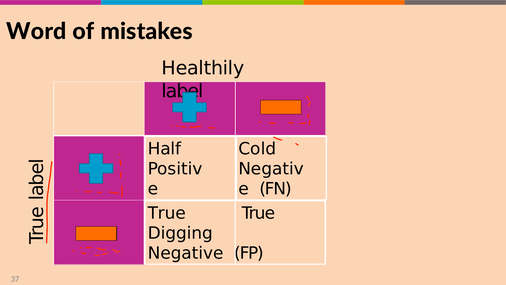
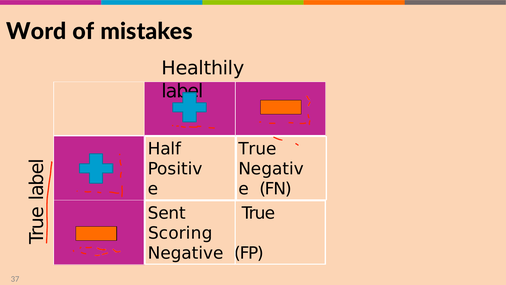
Cold: Cold -> True (257, 149)
True: True -> Sent (167, 213)
Digging: Digging -> Scoring (180, 233)
